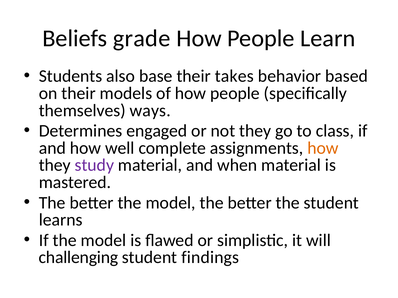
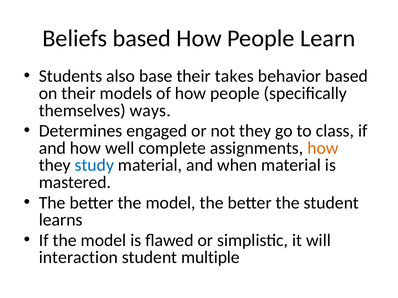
Beliefs grade: grade -> based (142, 39)
study colour: purple -> blue (94, 165)
challenging: challenging -> interaction (78, 258)
findings: findings -> multiple (210, 258)
